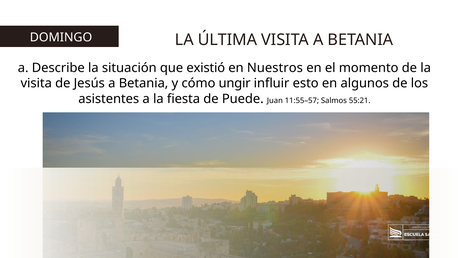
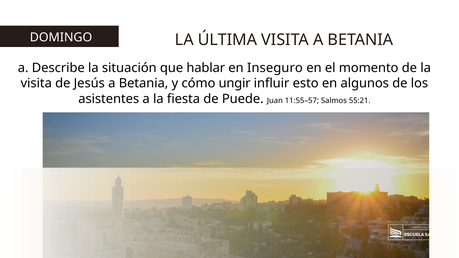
existió: existió -> hablar (206, 68)
Nuestros: Nuestros -> Inseguro (275, 68)
